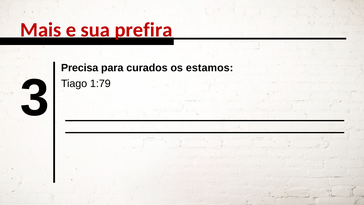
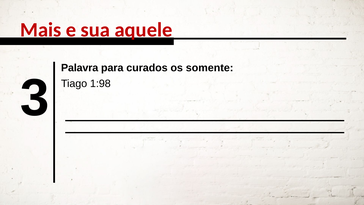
prefira: prefira -> aquele (144, 30)
Precisa: Precisa -> Palavra (80, 68)
estamos: estamos -> somente (210, 68)
1:79: 1:79 -> 1:98 (100, 84)
